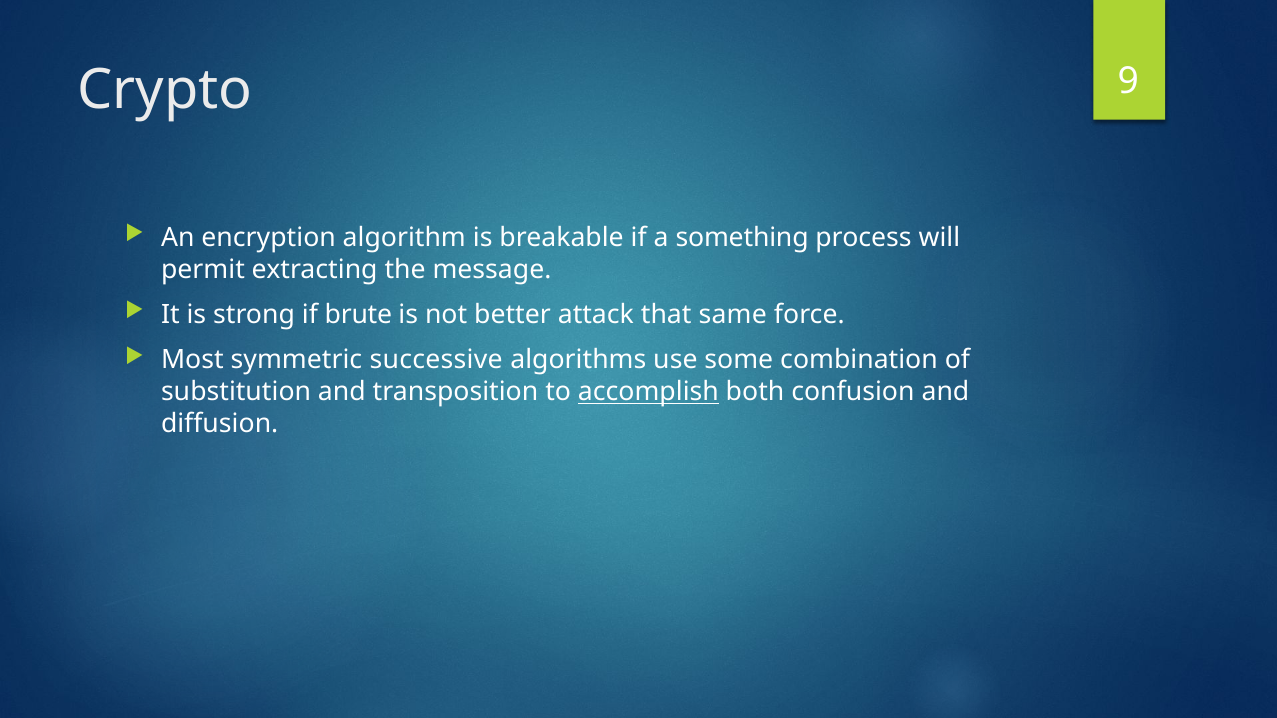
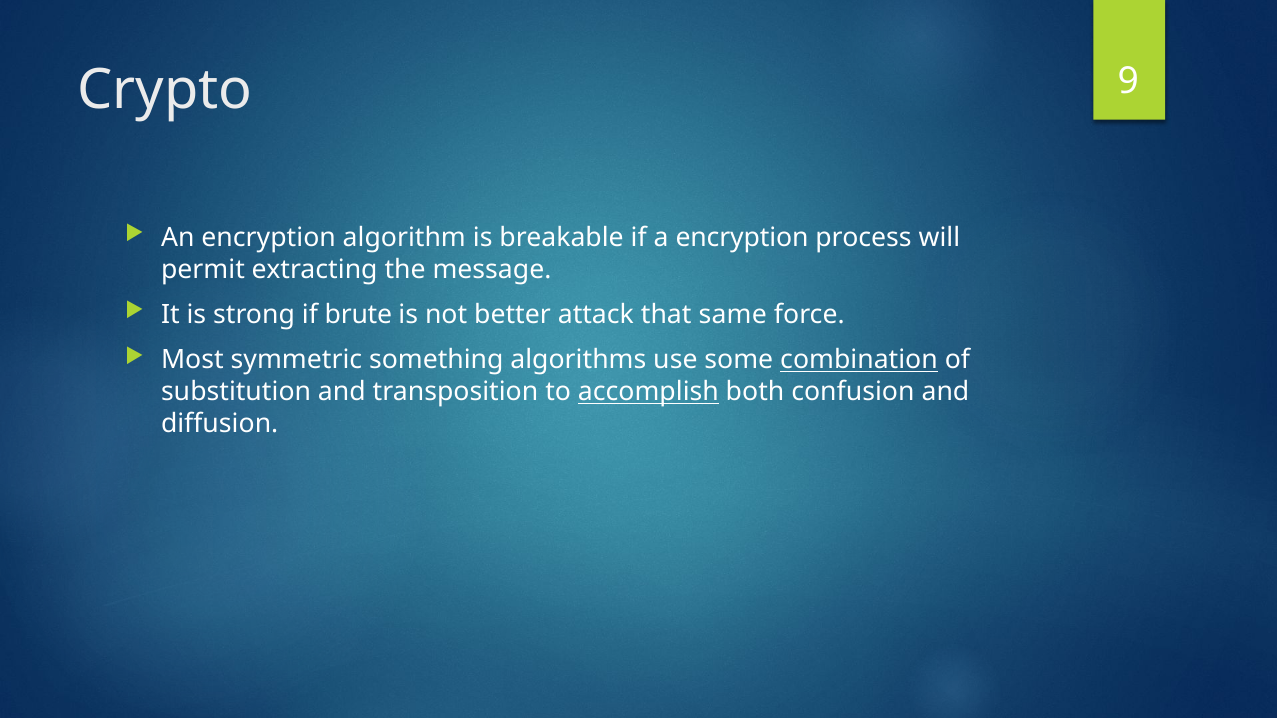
a something: something -> encryption (742, 238)
successive: successive -> something (436, 360)
combination underline: none -> present (859, 360)
